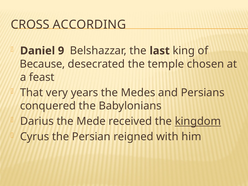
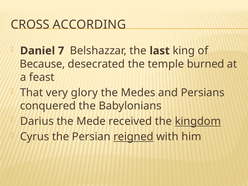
9: 9 -> 7 (61, 51)
chosen: chosen -> burned (206, 64)
years: years -> glory (84, 93)
reigned underline: none -> present (133, 137)
